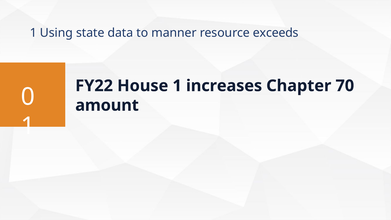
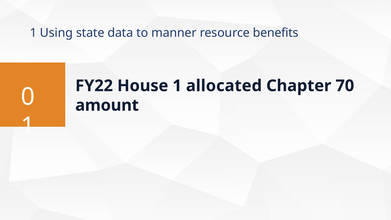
exceeds: exceeds -> benefits (276, 33)
increases: increases -> allocated (224, 86)
